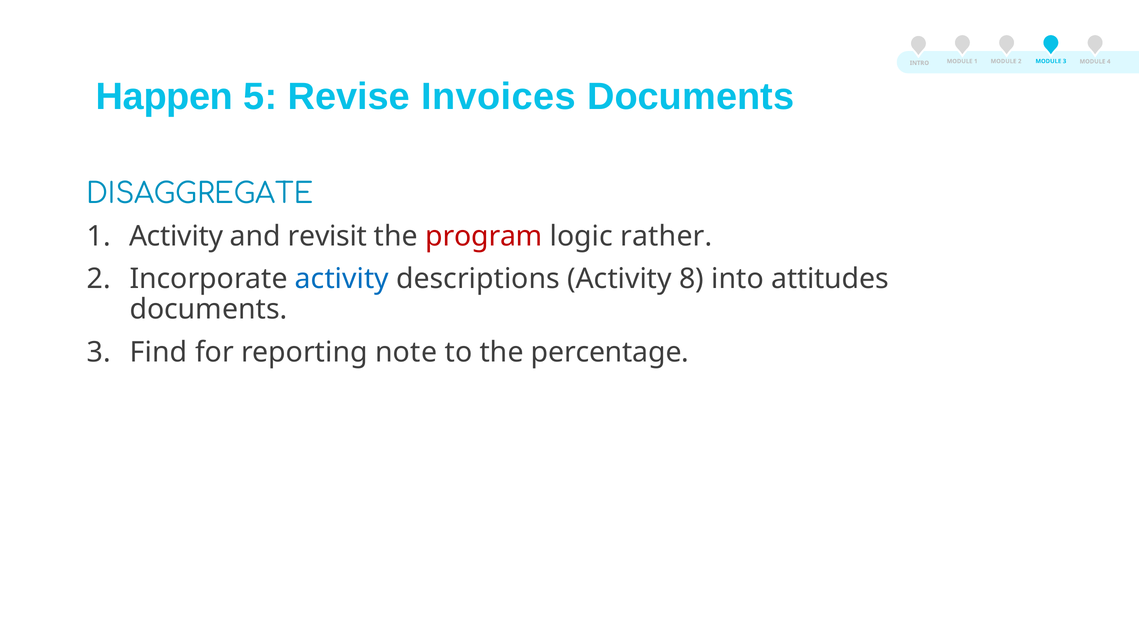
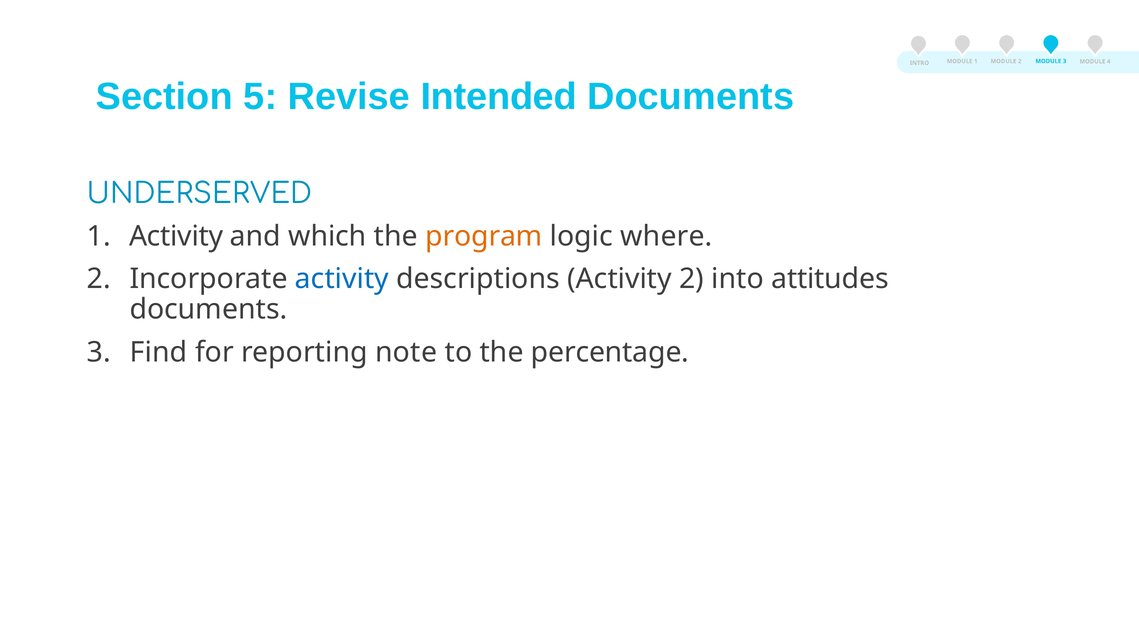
Happen: Happen -> Section (164, 96)
Invoices: Invoices -> Intended (499, 96)
DISAGGREGATE: DISAGGREGATE -> UNDERSERVED (200, 194)
revisit: revisit -> which (327, 236)
program colour: red -> orange (484, 236)
rather: rather -> where (666, 236)
Activity 8: 8 -> 2 (692, 279)
